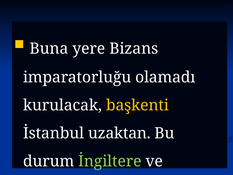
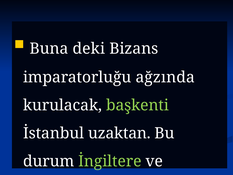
yere: yere -> deki (89, 48)
olamadı: olamadı -> ağzında (165, 77)
başkenti colour: yellow -> light green (137, 105)
